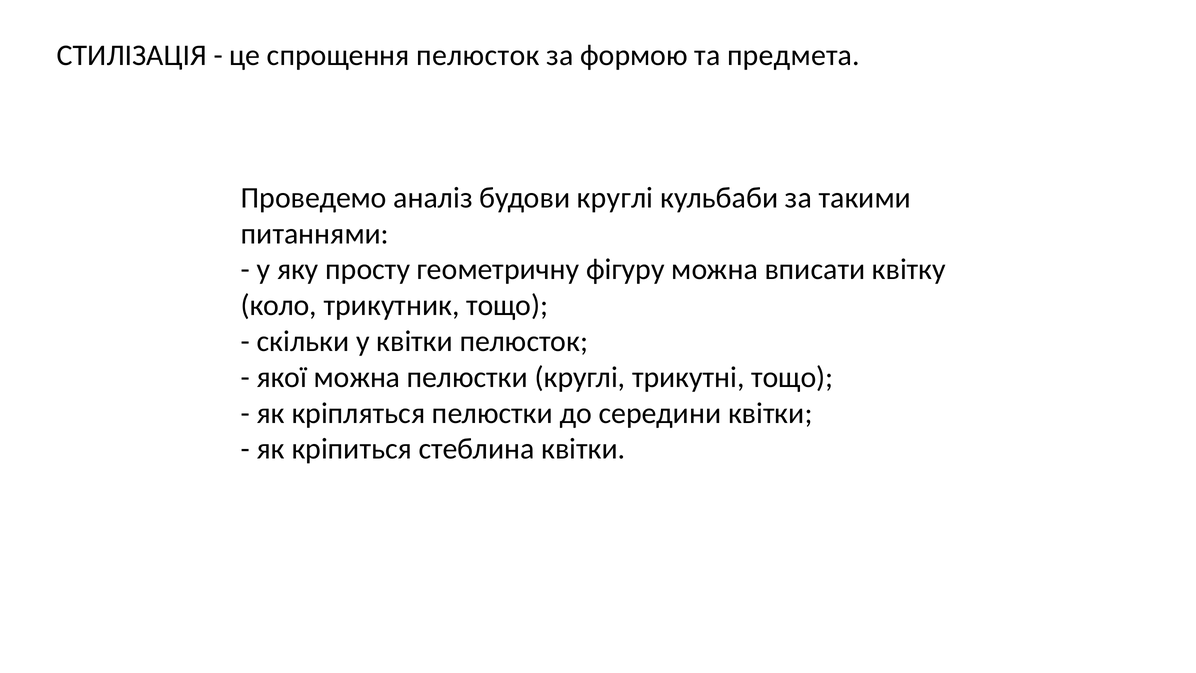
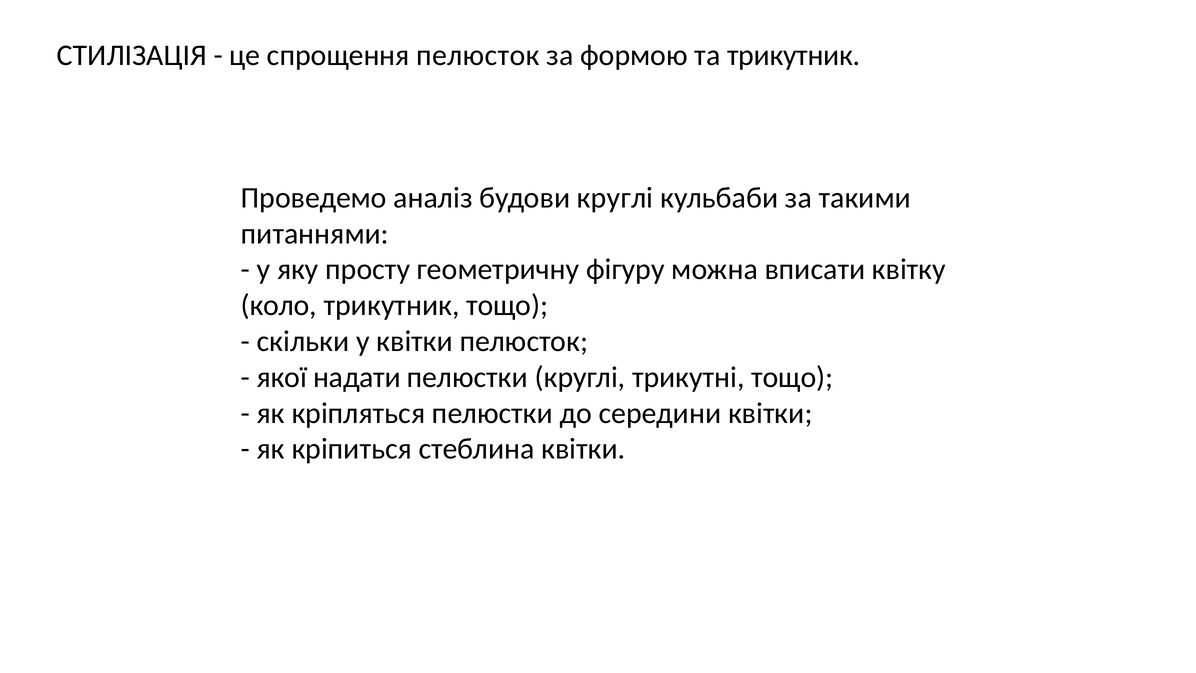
та предмета: предмета -> трикутник (794, 55)
якої можна: можна -> надати (357, 377)
